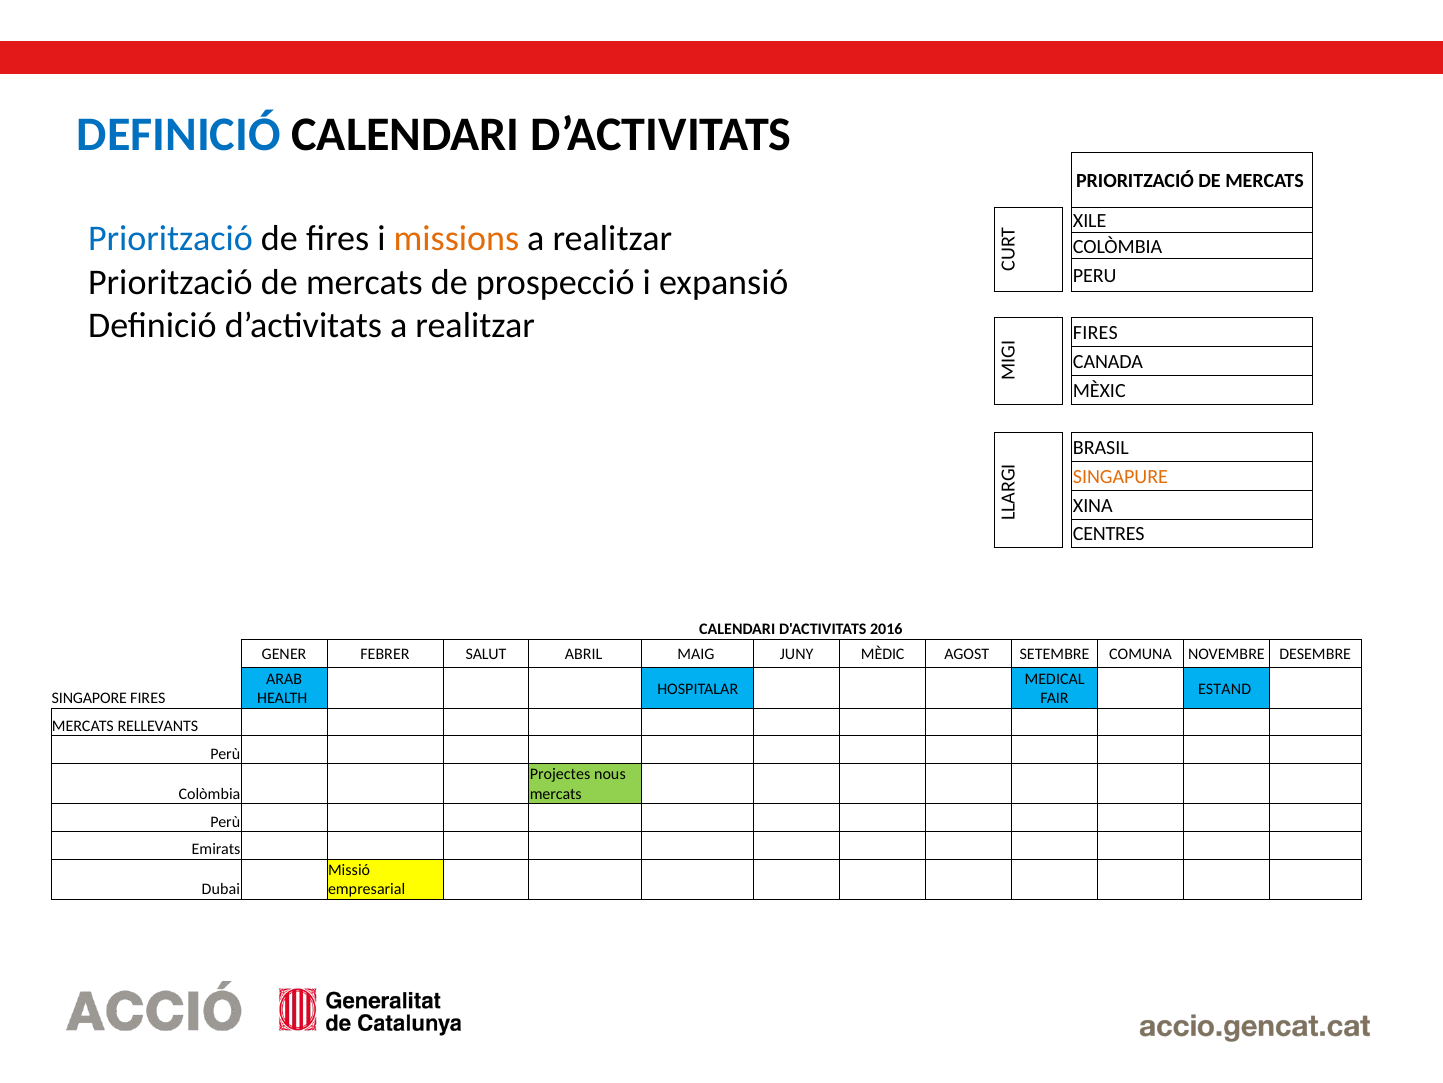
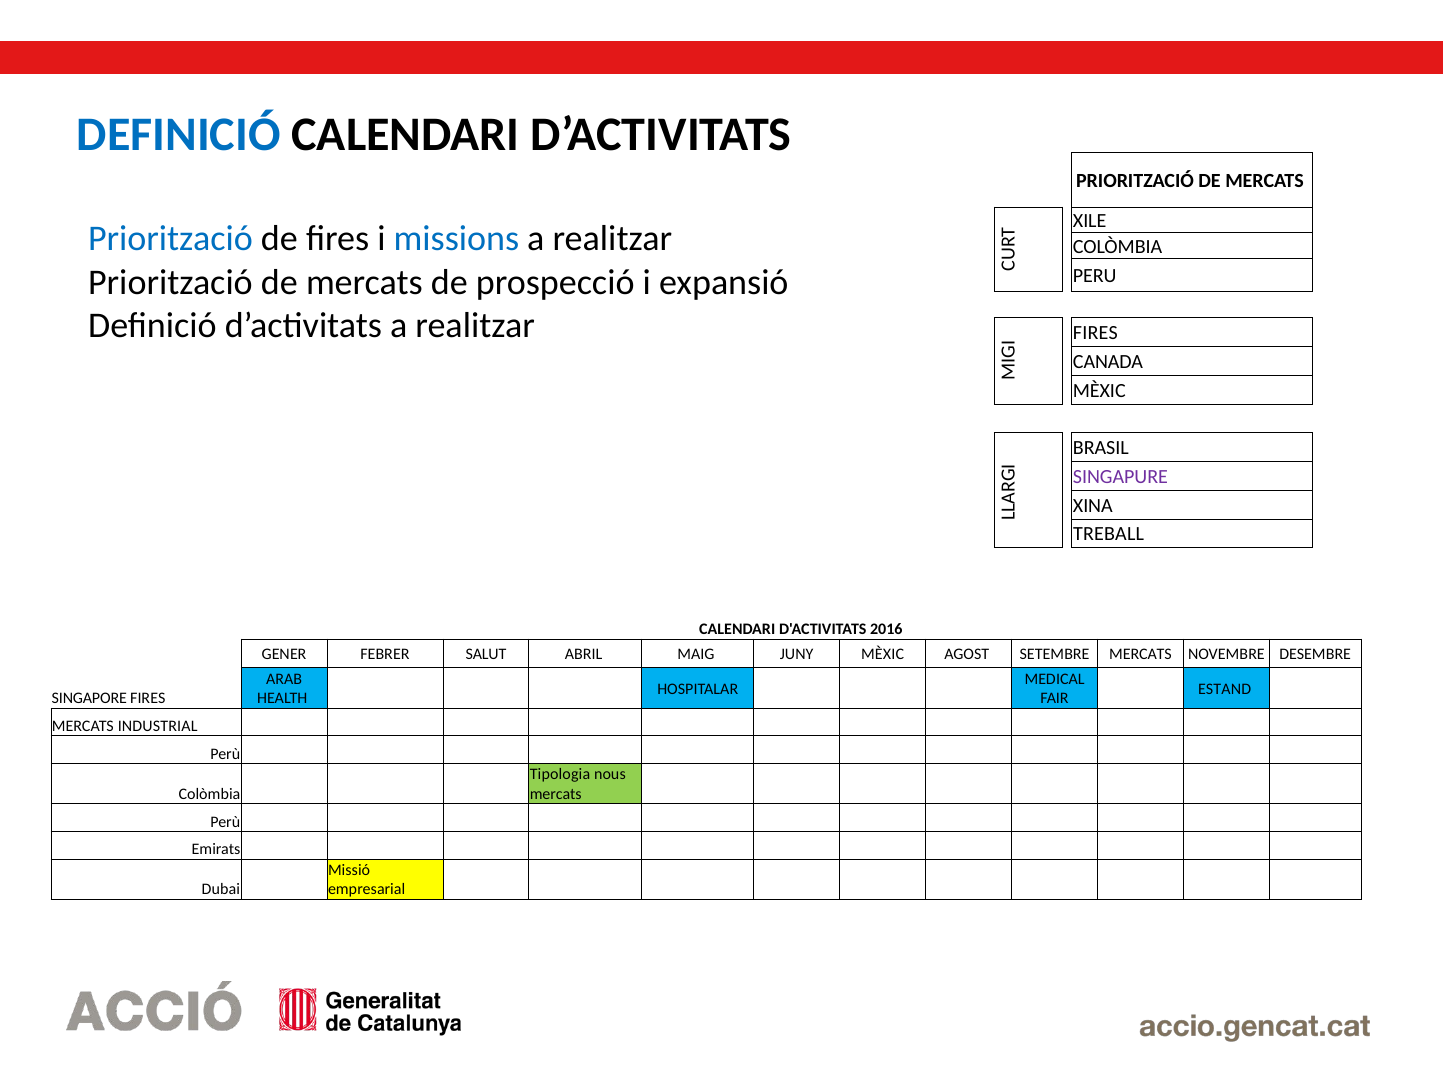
missions colour: orange -> blue (456, 239)
SINGAPURE colour: orange -> purple (1120, 477)
CENTRES: CENTRES -> TREBALL (1109, 534)
JUNY MÈDIC: MÈDIC -> MÈXIC (883, 654)
SETEMBRE COMUNA: COMUNA -> MERCATS (1141, 654)
RELLEVANTS: RELLEVANTS -> INDUSTRIAL (158, 726)
Projectes: Projectes -> Tipologia (560, 774)
